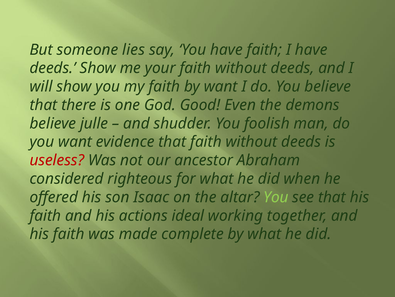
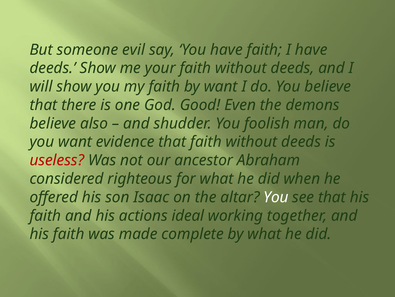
lies: lies -> evil (134, 50)
julle: julle -> also (94, 123)
You colour: light green -> white (276, 197)
